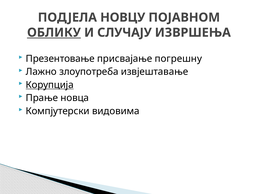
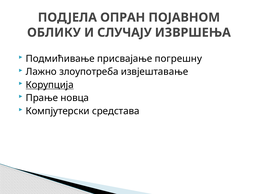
НОВЦУ: НОВЦУ -> ОПРАН (123, 17)
ОБЛИКУ underline: present -> none (54, 32)
Презентовање: Презентовање -> Подмићивање (60, 59)
видовима: видовима -> средстава (116, 111)
